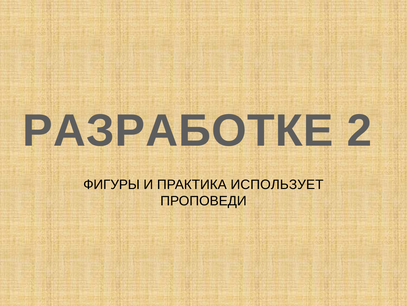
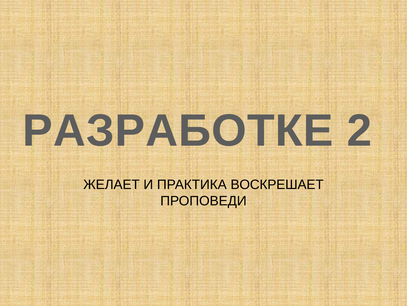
ФИГУРЫ: ФИГУРЫ -> ЖЕЛАЕТ (112, 184)
ИСПОЛЬЗУЕТ: ИСПОЛЬЗУЕТ -> ВОСКРЕШАЕТ (277, 184)
